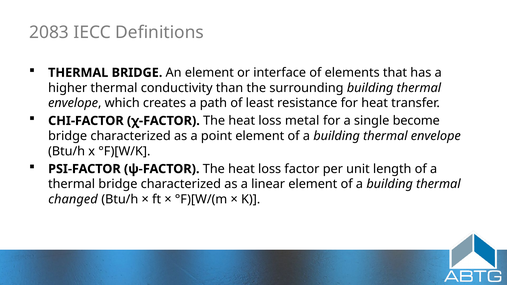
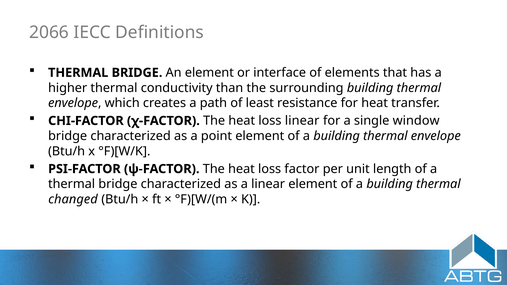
2083: 2083 -> 2066 (49, 32)
loss metal: metal -> linear (302, 121)
become: become -> window (416, 121)
